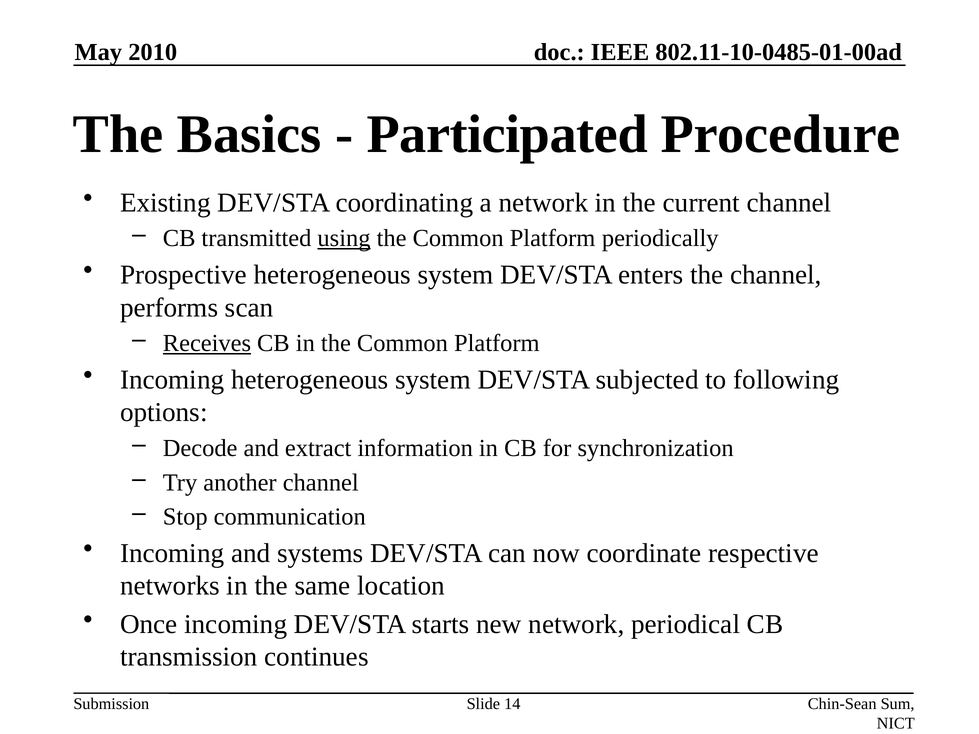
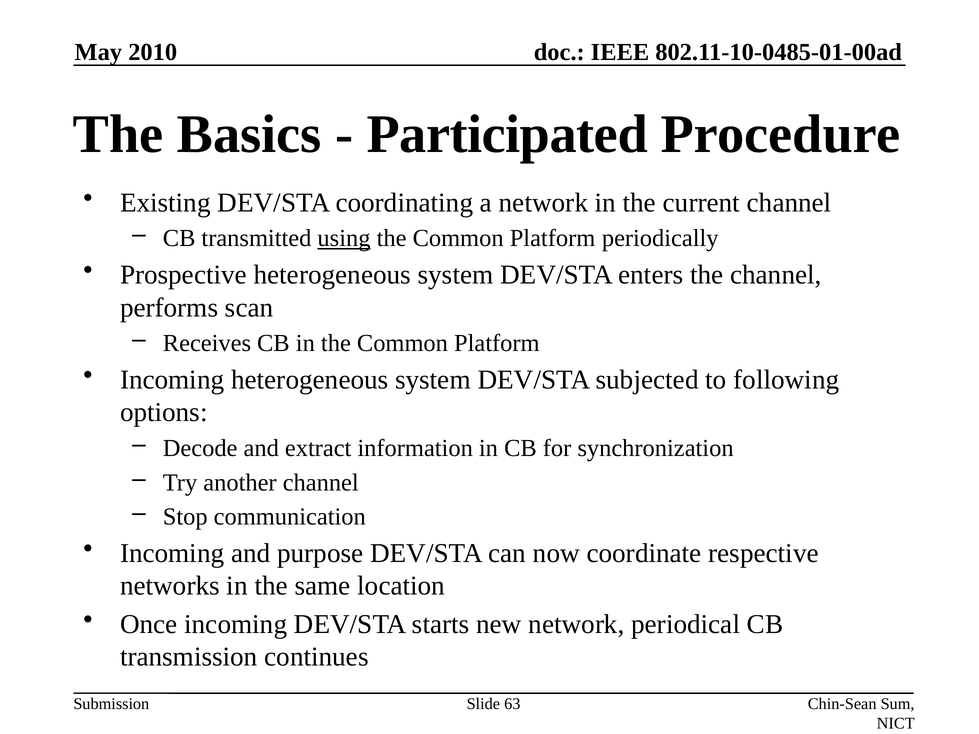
Receives underline: present -> none (207, 343)
systems: systems -> purpose (320, 554)
14: 14 -> 63 (512, 704)
